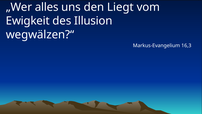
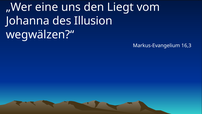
alles: alles -> eine (47, 7)
Ewigkeit: Ewigkeit -> Johanna (28, 21)
